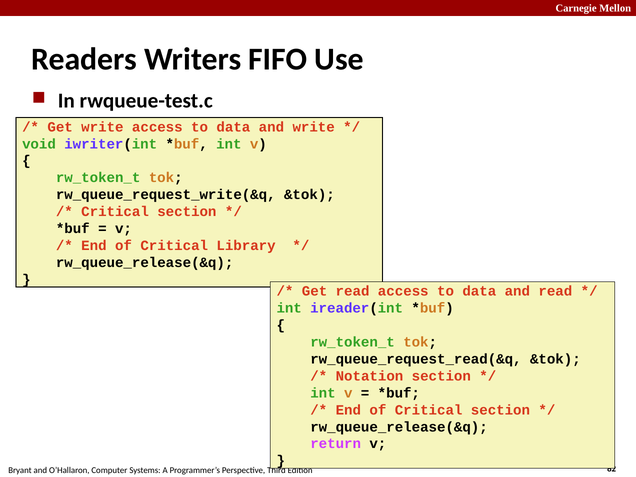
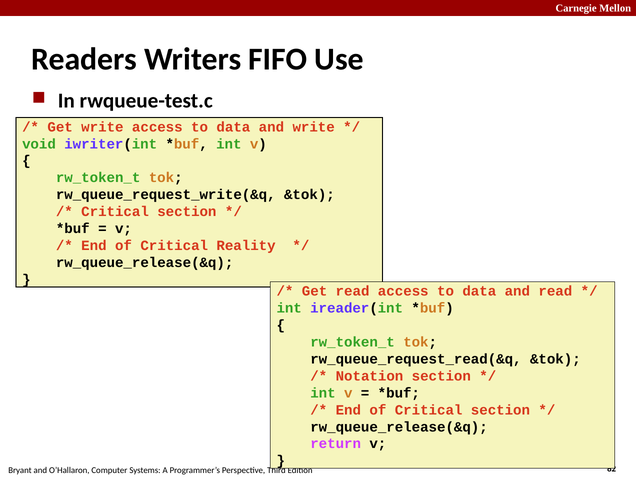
Library: Library -> Reality (246, 246)
